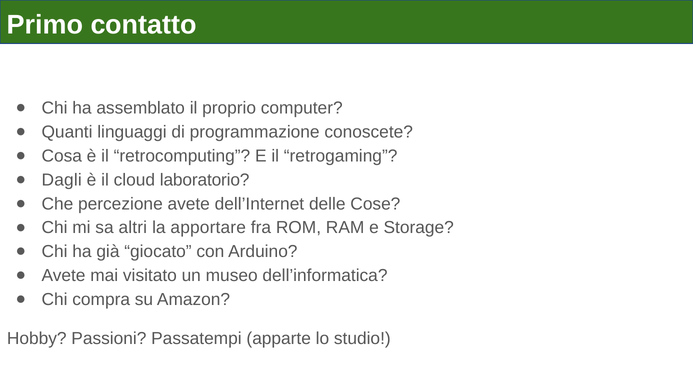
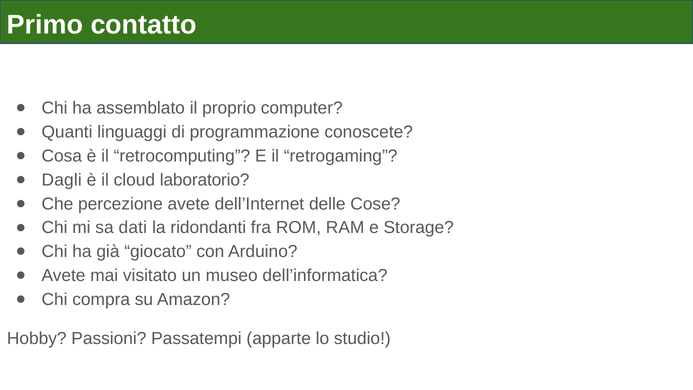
altri: altri -> dati (133, 228)
apportare: apportare -> ridondanti (208, 228)
